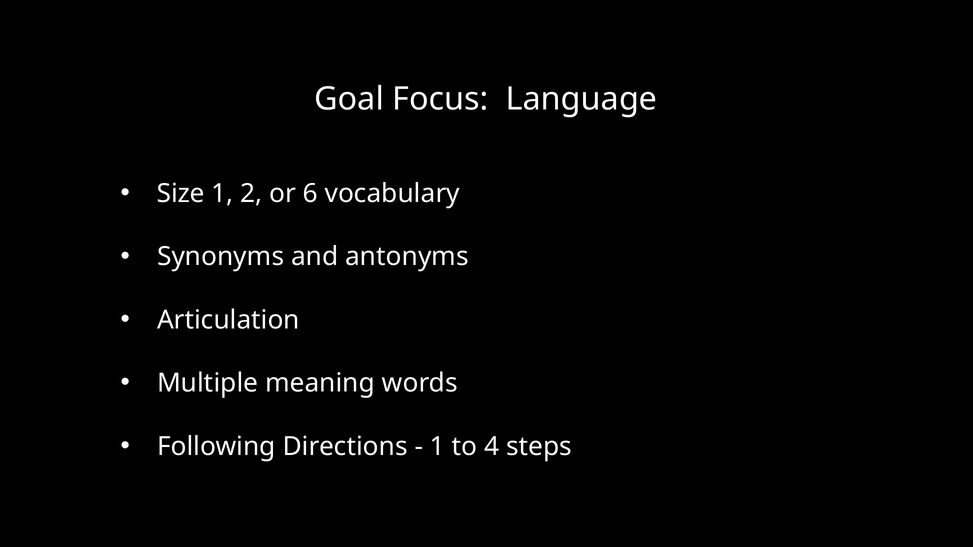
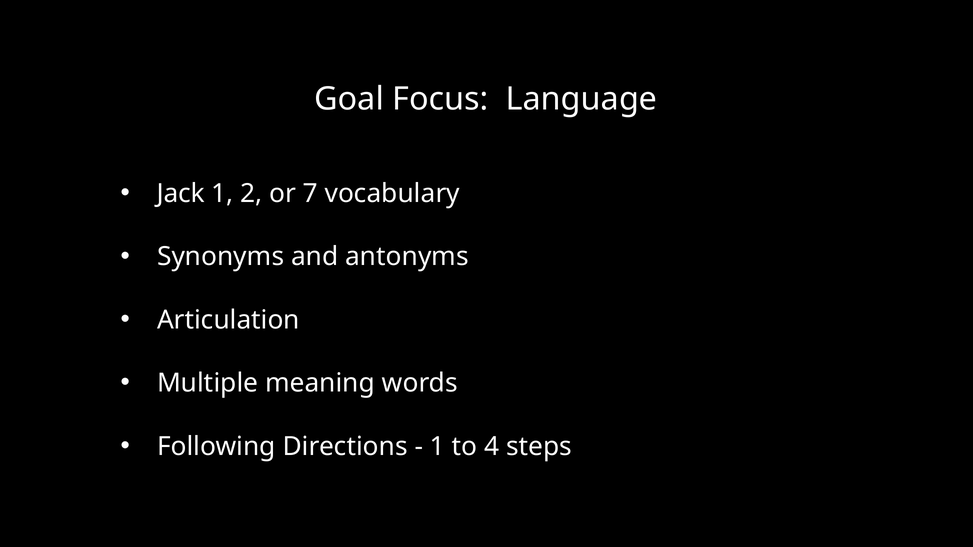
Size: Size -> Jack (181, 194)
6: 6 -> 7 (310, 194)
